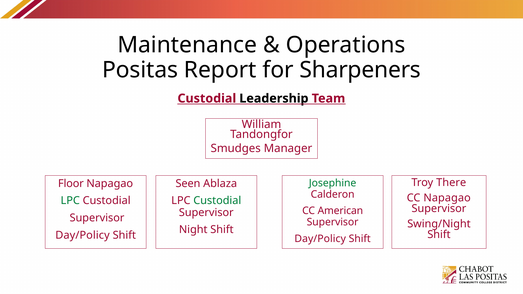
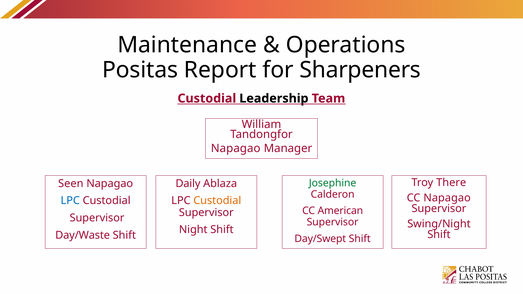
Smudges: Smudges -> Napagao (236, 149)
Floor: Floor -> Seen (71, 184)
Seen: Seen -> Daily (188, 184)
LPC colour: green -> blue (70, 201)
Custodial colour: green -> orange (217, 201)
Day/Policy: Day/Policy -> Day/Waste (83, 235)
Day/Policy: Day/Policy -> Day/Swept (320, 239)
